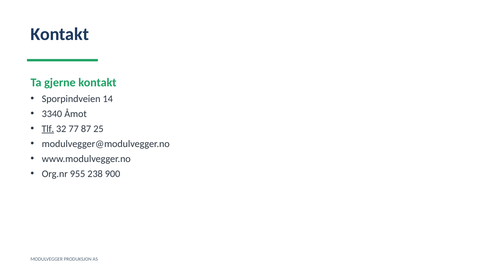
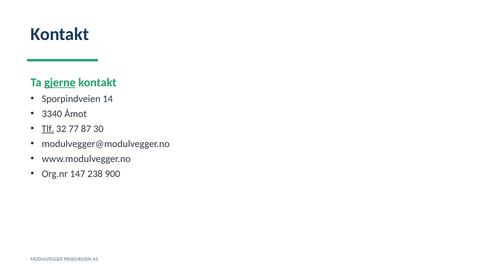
gjerne underline: none -> present (60, 83)
25: 25 -> 30 (98, 129)
955: 955 -> 147 (78, 174)
